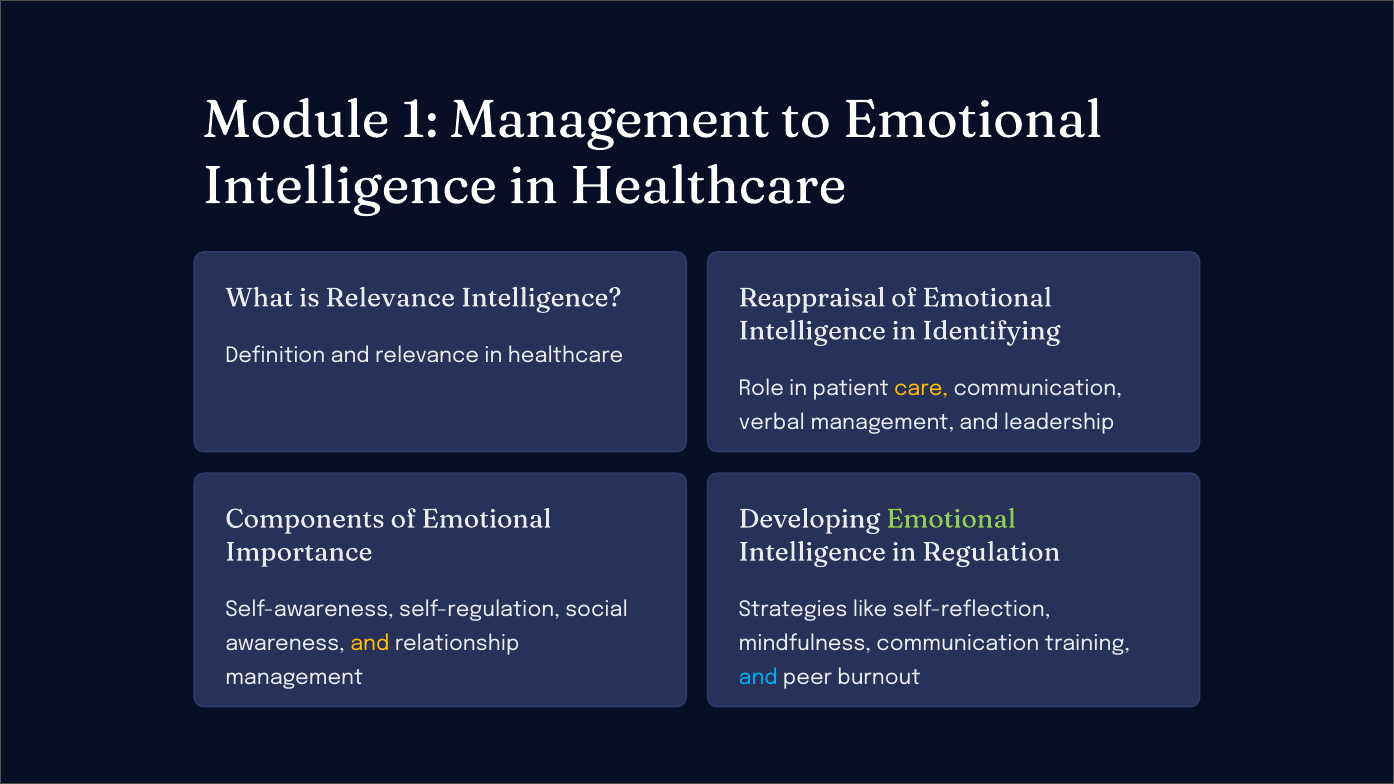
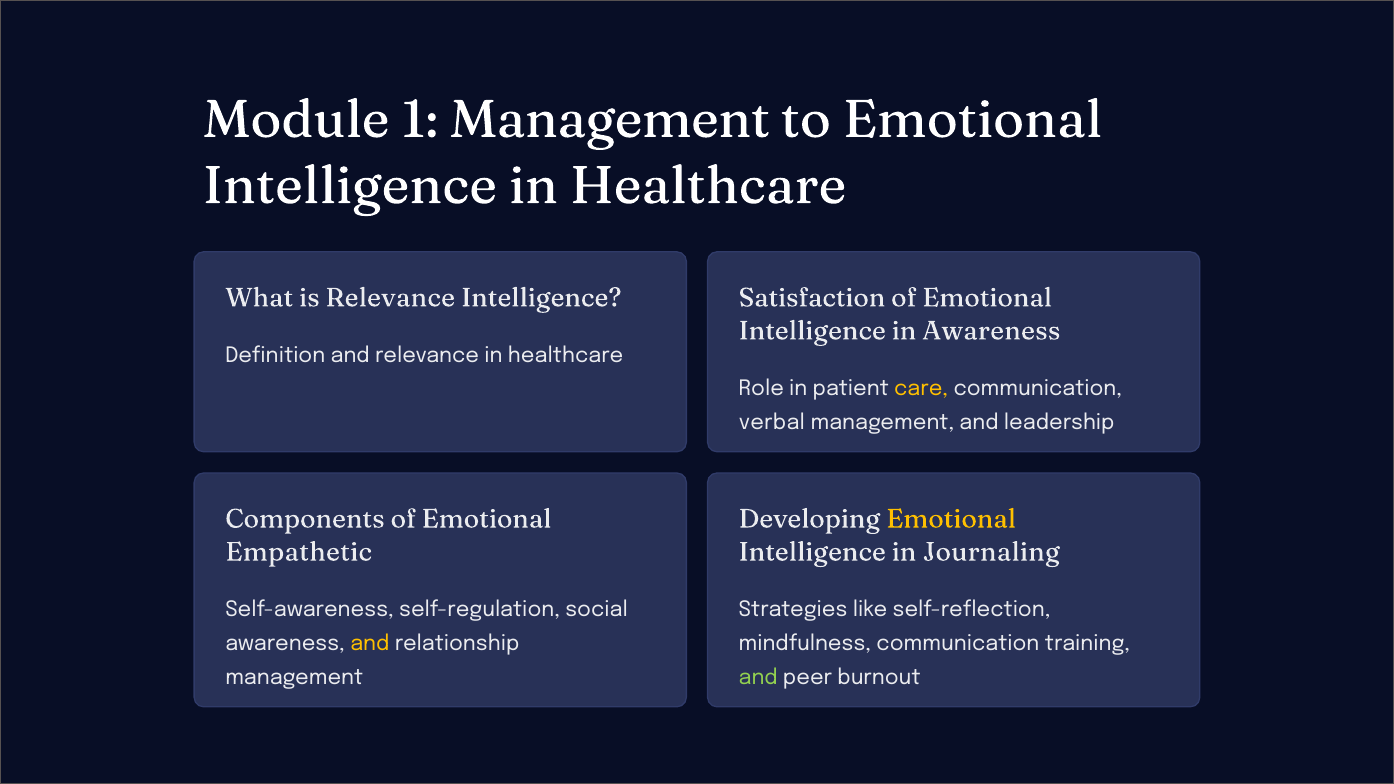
Reappraisal: Reappraisal -> Satisfaction (812, 298)
in Identifying: Identifying -> Awareness (991, 331)
Emotional colour: light green -> yellow (951, 519)
Importance: Importance -> Empathetic (299, 552)
Regulation: Regulation -> Journaling (991, 552)
and colour: light blue -> light green (758, 677)
